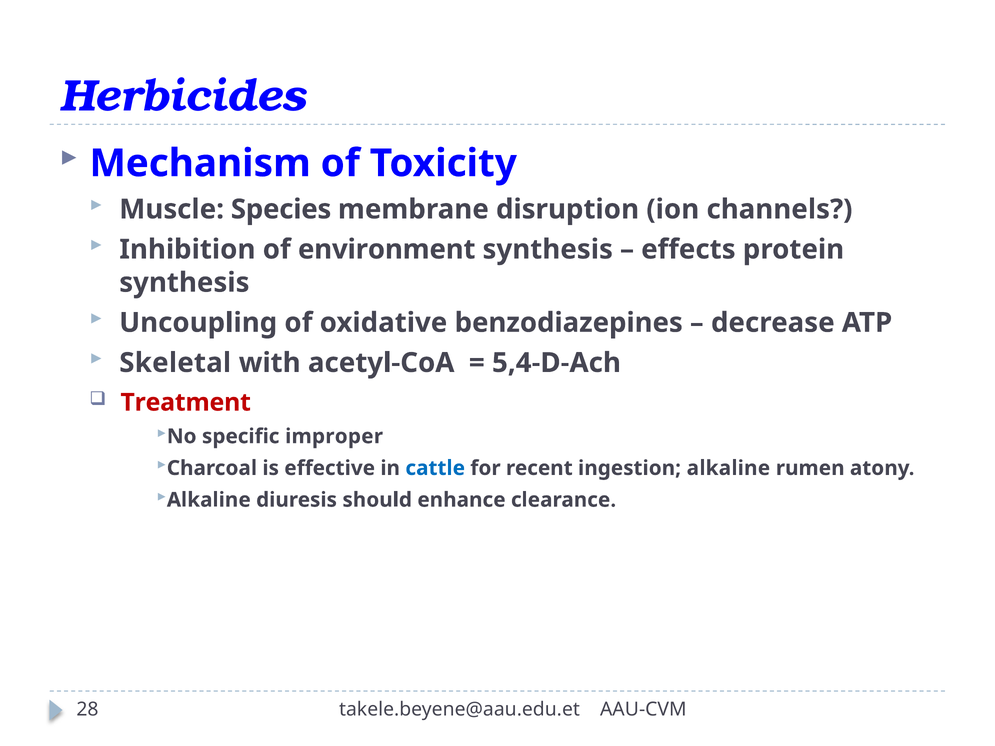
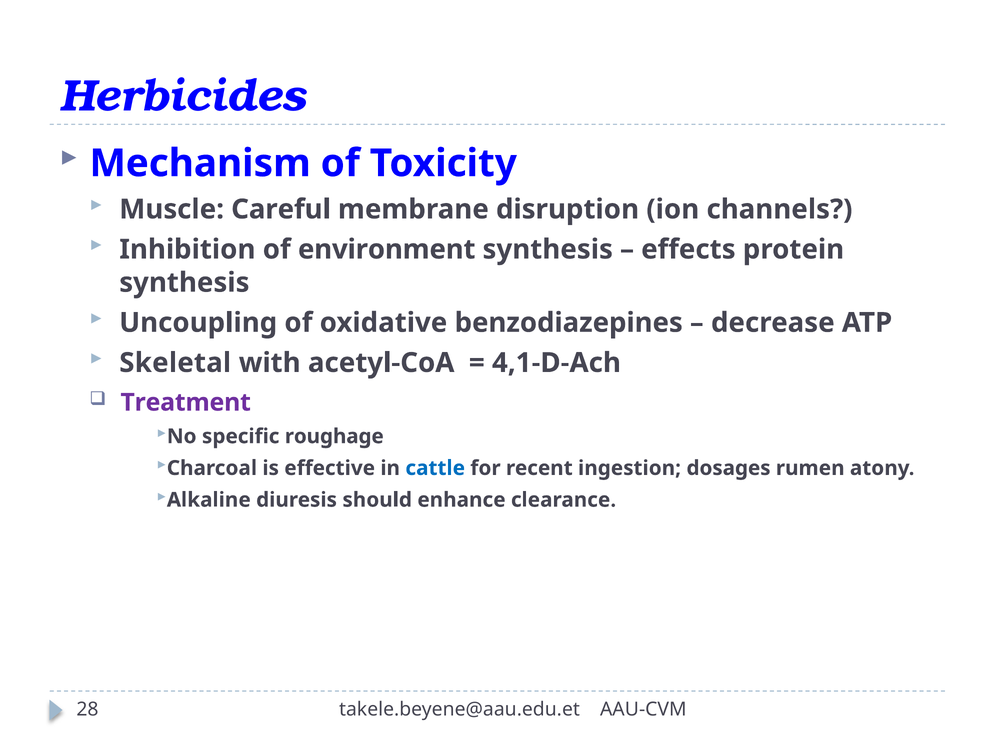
Species: Species -> Careful (281, 209)
5,4-D-Ach: 5,4-D-Ach -> 4,1-D-Ach (556, 363)
Treatment colour: red -> purple (186, 403)
improper: improper -> roughage (334, 437)
ingestion alkaline: alkaline -> dosages (729, 468)
